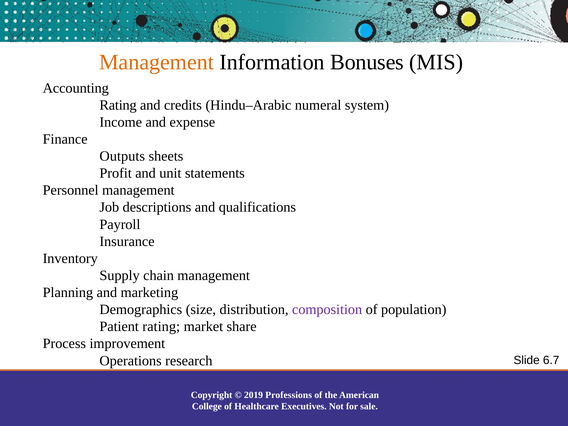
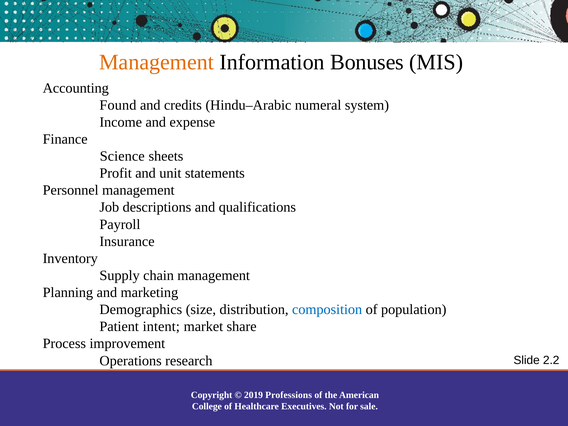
Rating: Rating -> Found (118, 105)
Outputs: Outputs -> Science (122, 156)
composition colour: purple -> blue (327, 310)
Patient rating: rating -> intent (161, 327)
6.7: 6.7 -> 2.2 (551, 360)
